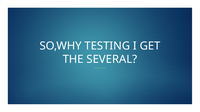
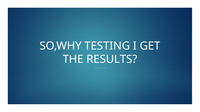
SEVERAL: SEVERAL -> RESULTS (112, 60)
